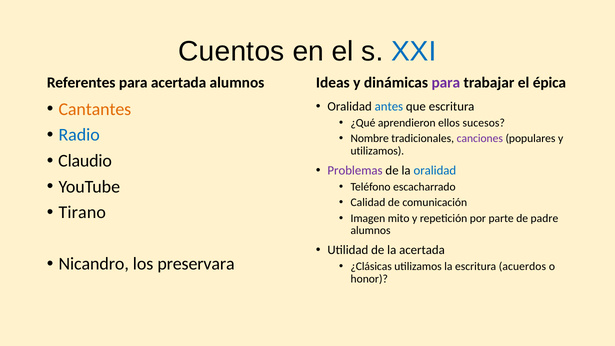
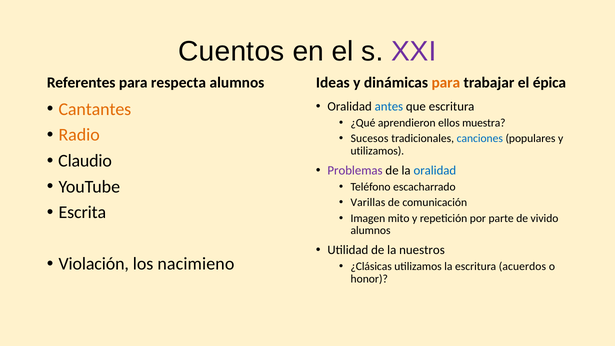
XXI colour: blue -> purple (414, 52)
para acertada: acertada -> respecta (179, 83)
para colour: purple -> orange (446, 83)
sucesos: sucesos -> muestra (484, 123)
Radio colour: blue -> orange (79, 135)
Nombre: Nombre -> Sucesos (370, 139)
canciones colour: purple -> blue (480, 139)
Calidad: Calidad -> Varillas (368, 203)
Tirano: Tirano -> Escrita (82, 212)
padre: padre -> vivido (544, 218)
la acertada: acertada -> nuestros (422, 250)
Nicandro: Nicandro -> Violación (94, 264)
preservara: preservara -> nacimieno (196, 264)
